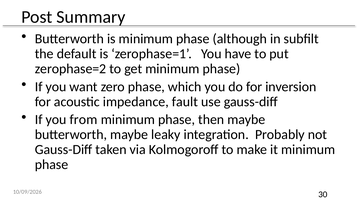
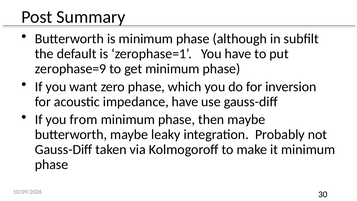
zerophase=2: zerophase=2 -> zerophase=9 (71, 69)
impedance fault: fault -> have (185, 102)
